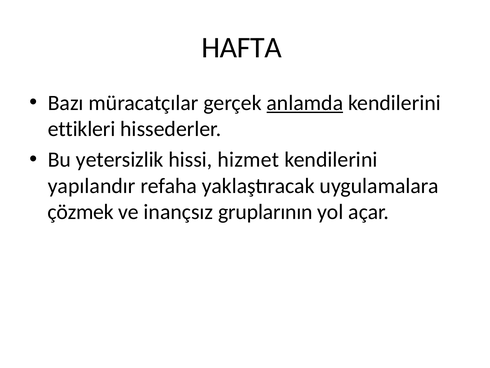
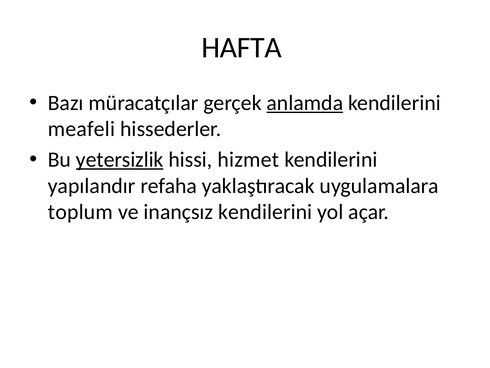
ettikleri: ettikleri -> meafeli (81, 129)
yetersizlik underline: none -> present (120, 159)
çözmek: çözmek -> toplum (80, 212)
inançsız gruplarının: gruplarının -> kendilerini (265, 212)
